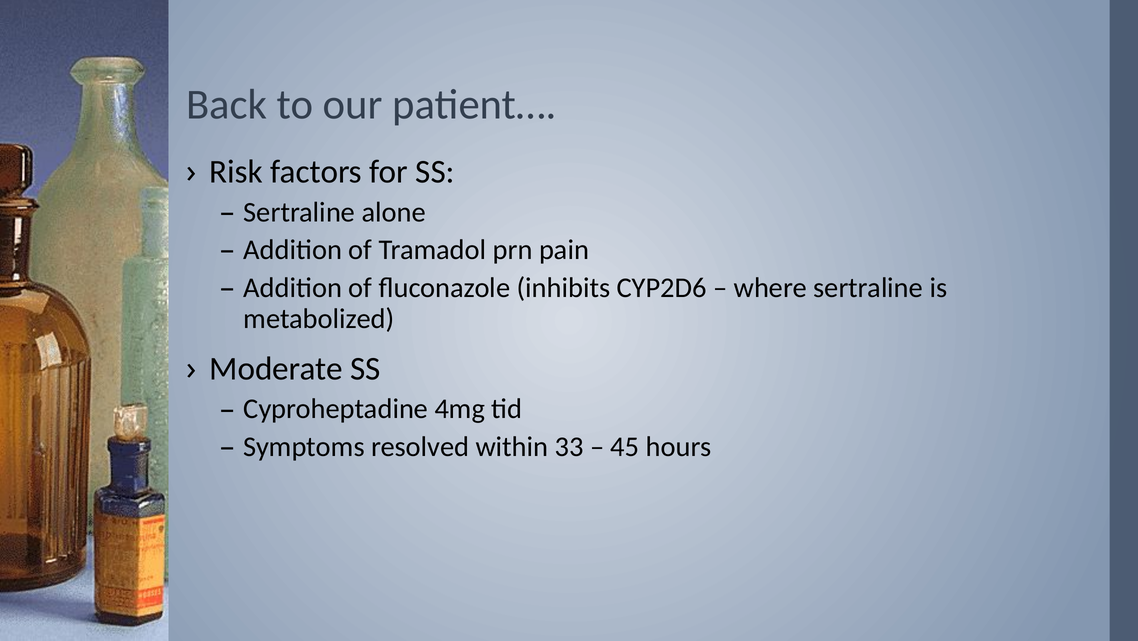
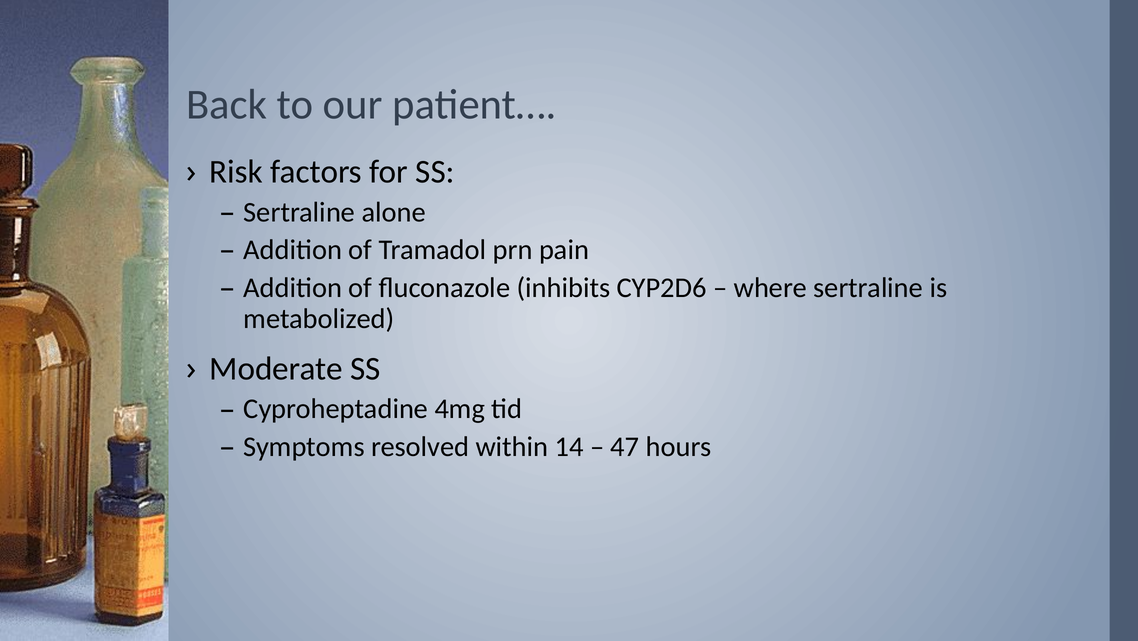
33: 33 -> 14 (569, 446)
45: 45 -> 47 (625, 446)
